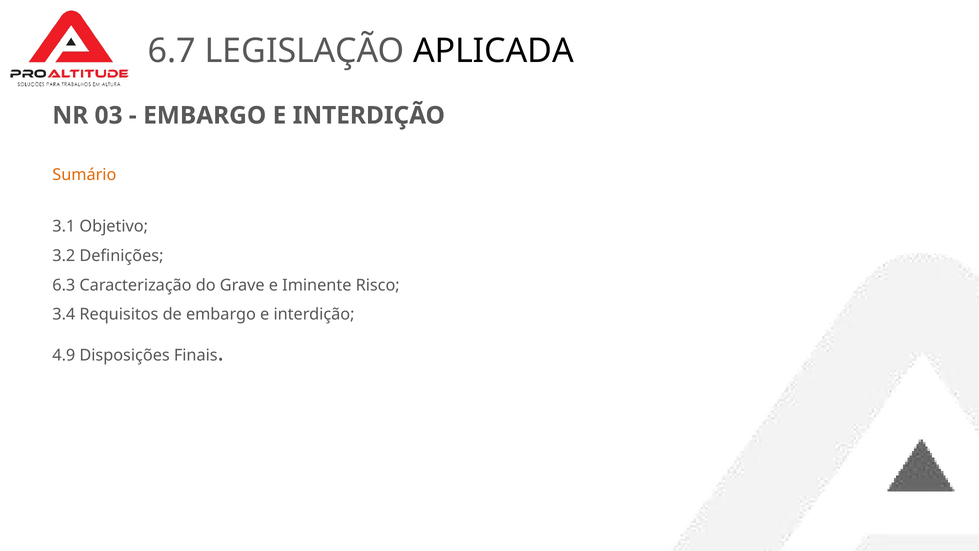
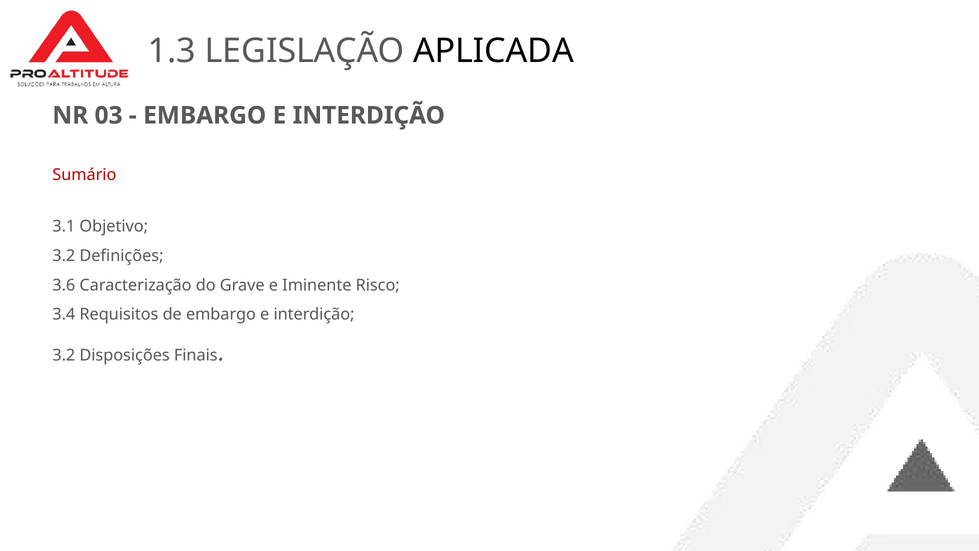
6.7: 6.7 -> 1.3 (172, 51)
Sumário colour: orange -> red (84, 175)
6.3: 6.3 -> 3.6 (64, 285)
4.9: 4.9 -> 3.2 (64, 355)
